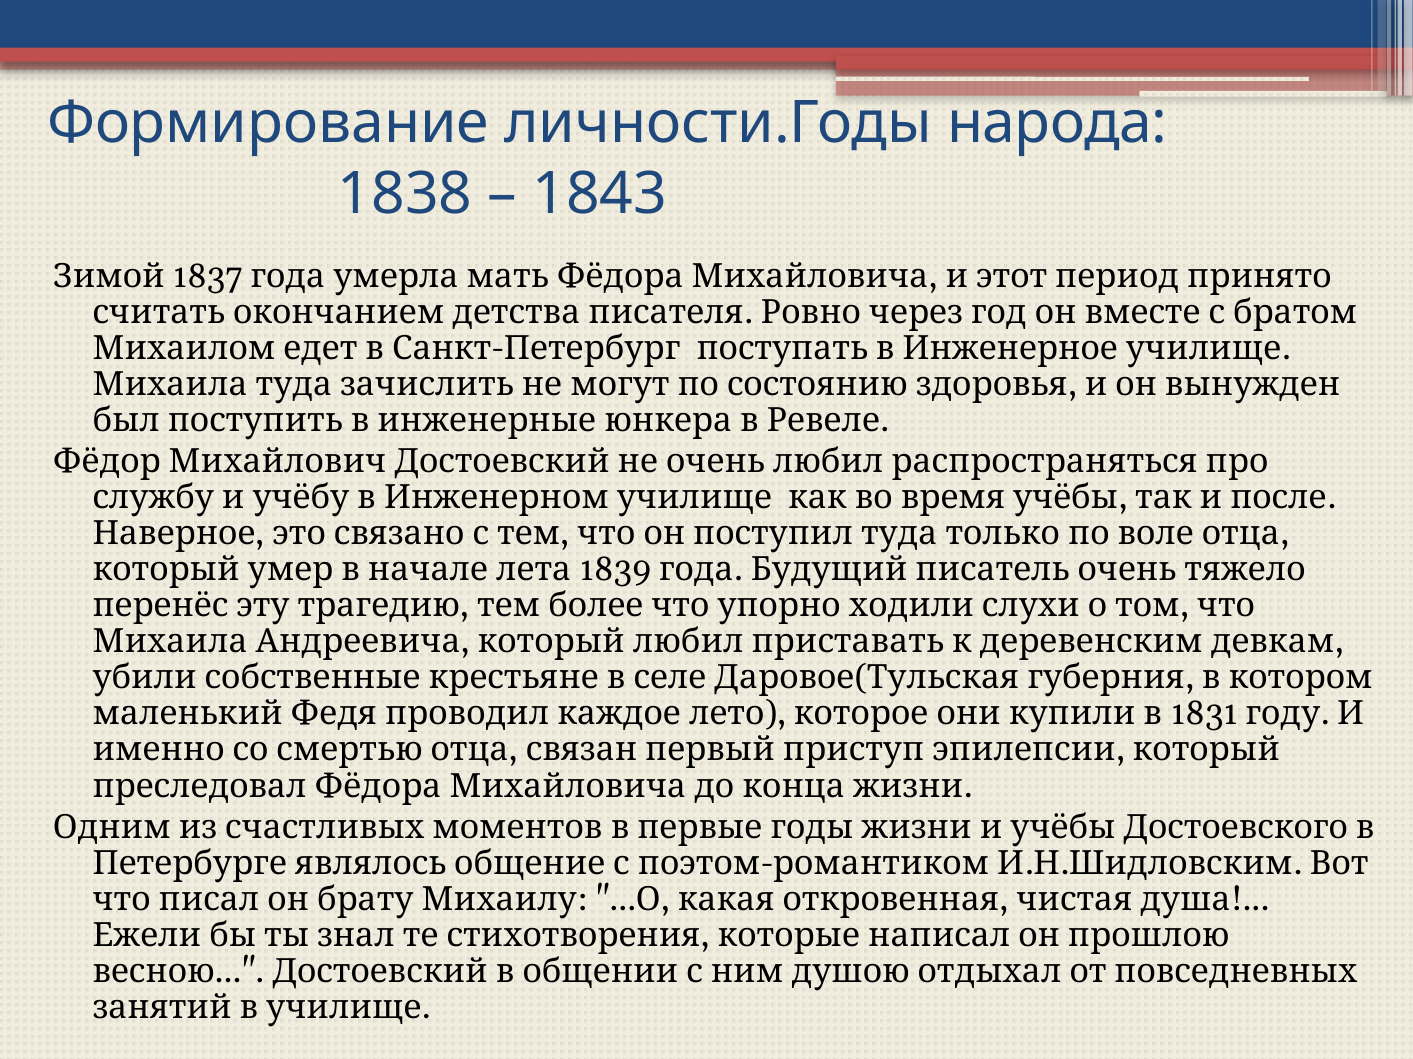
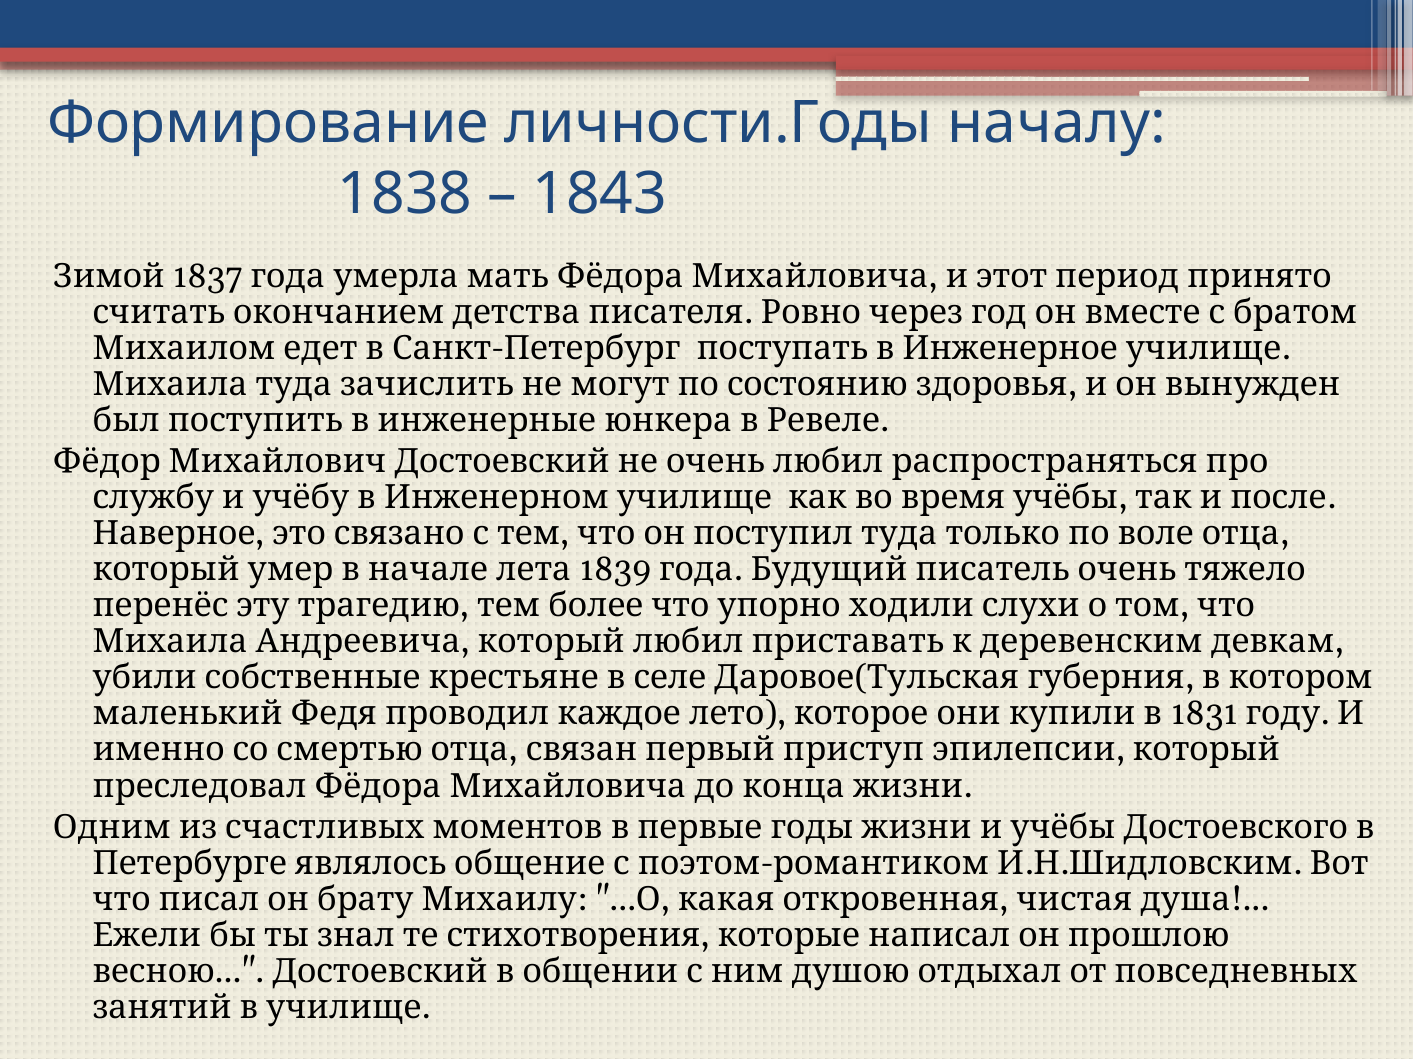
народа: народа -> началу (1057, 124)
